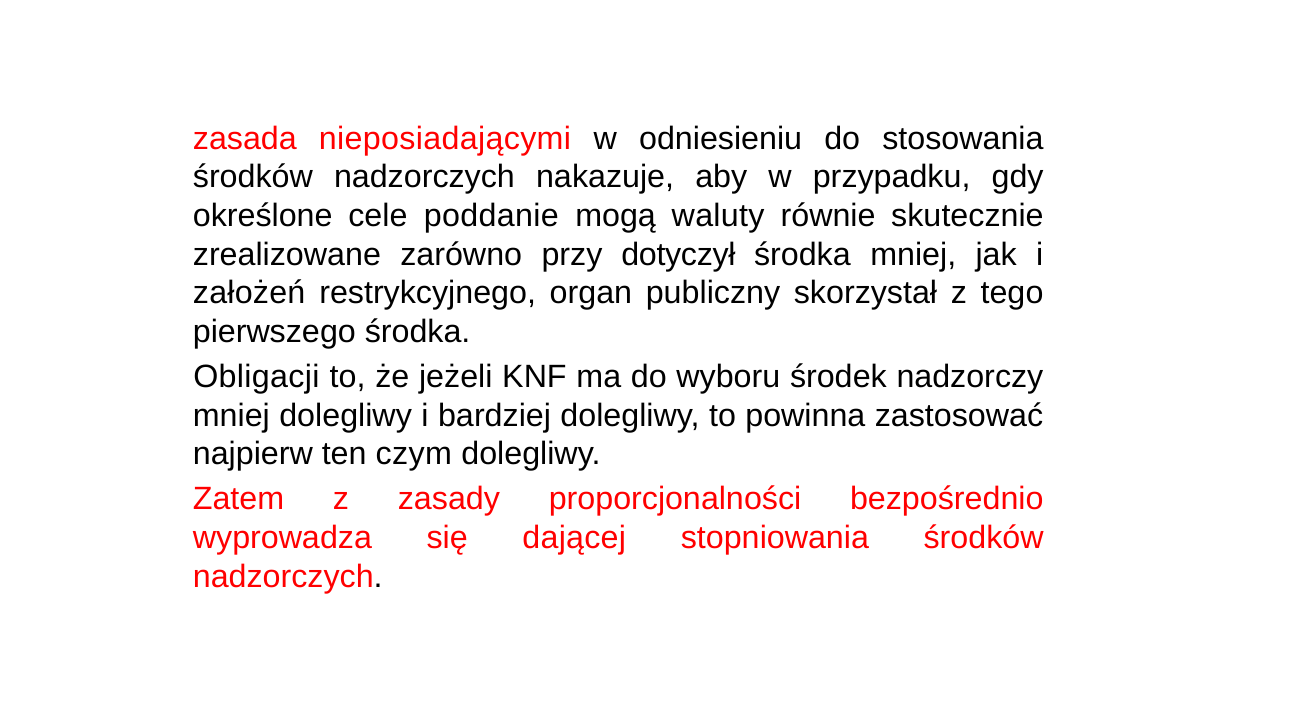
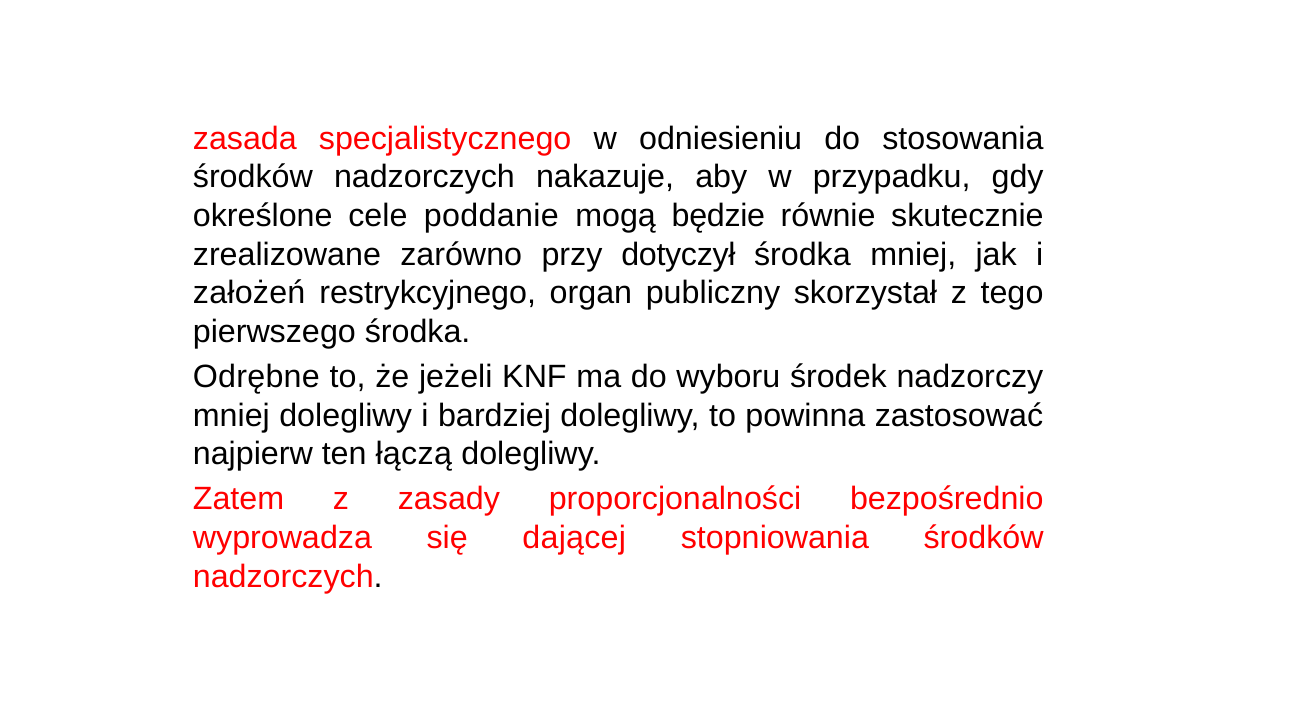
nieposiadającymi: nieposiadającymi -> specjalistycznego (445, 138)
waluty: waluty -> będzie (718, 216)
Obligacji: Obligacji -> Odrębne (256, 377)
czym: czym -> łączą (414, 454)
